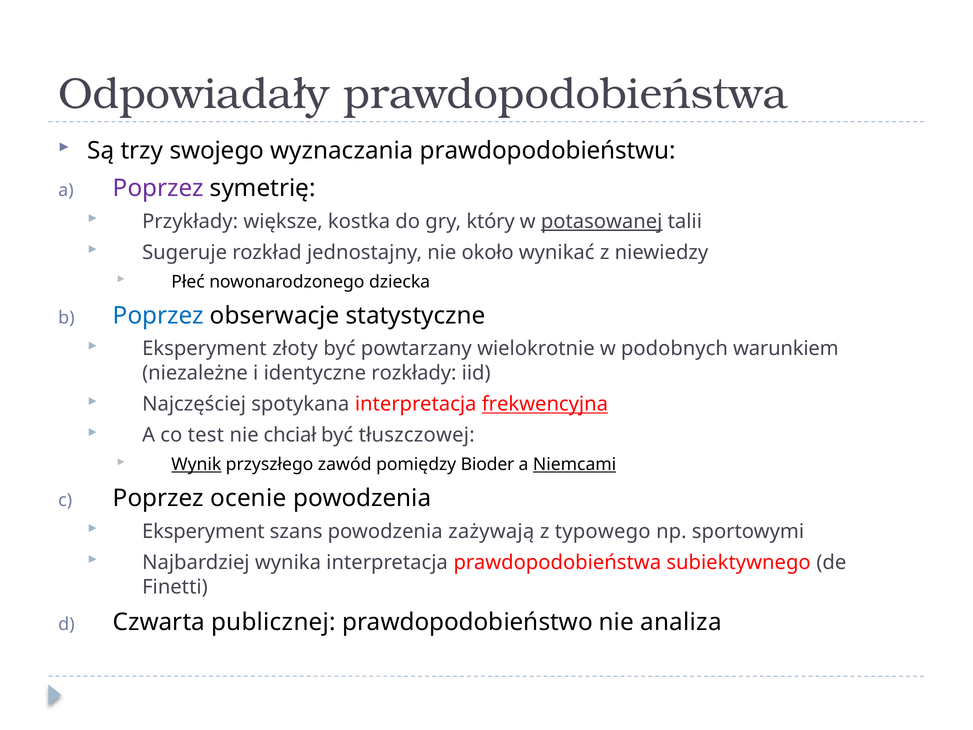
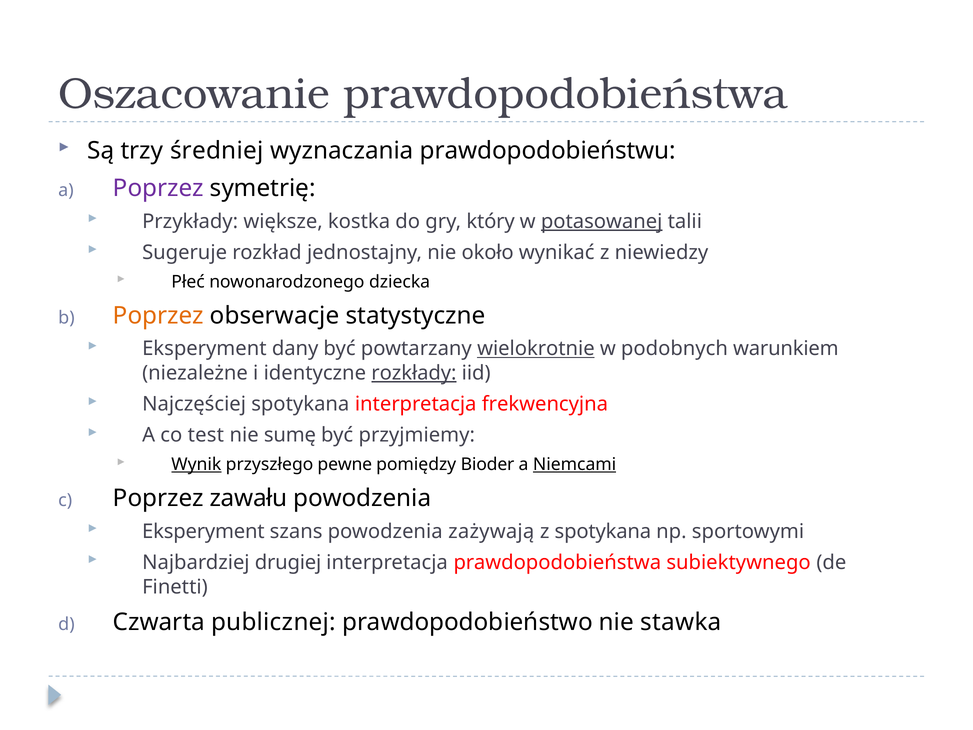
Odpowiadały: Odpowiadały -> Oszacowanie (194, 94)
swojego: swojego -> średniej (217, 151)
Poprzez colour: blue -> orange (158, 315)
złoty: złoty -> dany (295, 349)
wielokrotnie underline: none -> present (536, 349)
rozkłady underline: none -> present (414, 373)
frekwencyjna underline: present -> none (545, 404)
chciał: chciał -> sumę (290, 435)
tłuszczowej: tłuszczowej -> przyjmiemy (417, 435)
zawód: zawód -> pewne (345, 464)
ocenie: ocenie -> zawału (249, 498)
z typowego: typowego -> spotykana (603, 531)
wynika: wynika -> drugiej (288, 562)
analiza: analiza -> stawka (681, 622)
